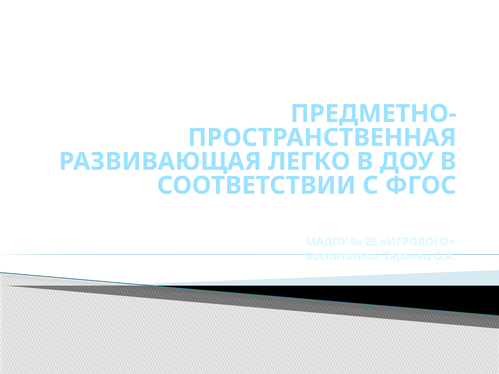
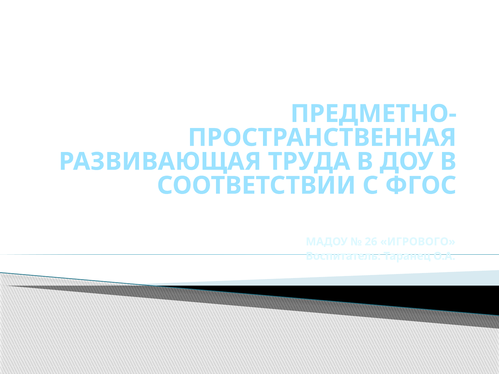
ЛЕГКО: ЛЕГКО -> ТРУДА (309, 162)
